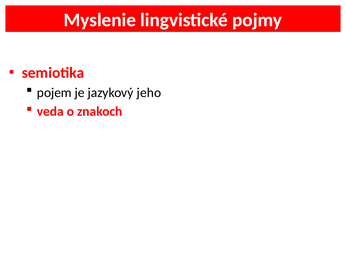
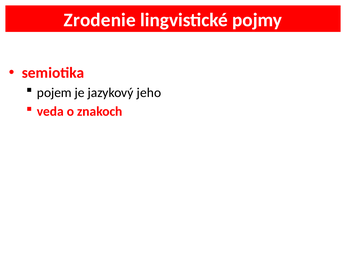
Myslenie: Myslenie -> Zrodenie (100, 20)
